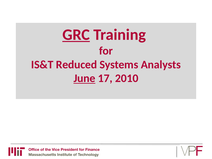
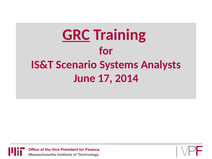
Reduced: Reduced -> Scenario (76, 65)
June underline: present -> none (84, 78)
2010: 2010 -> 2014 (127, 78)
